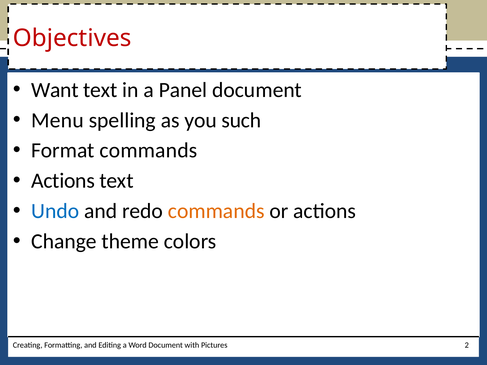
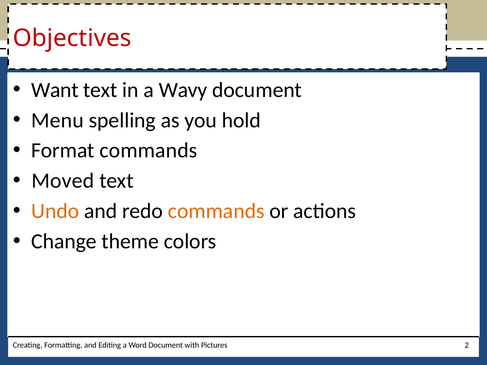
Panel: Panel -> Wavy (183, 90)
such: such -> hold (241, 120)
Actions: Actions -> Moved (63, 181)
Undo colour: blue -> orange (55, 211)
